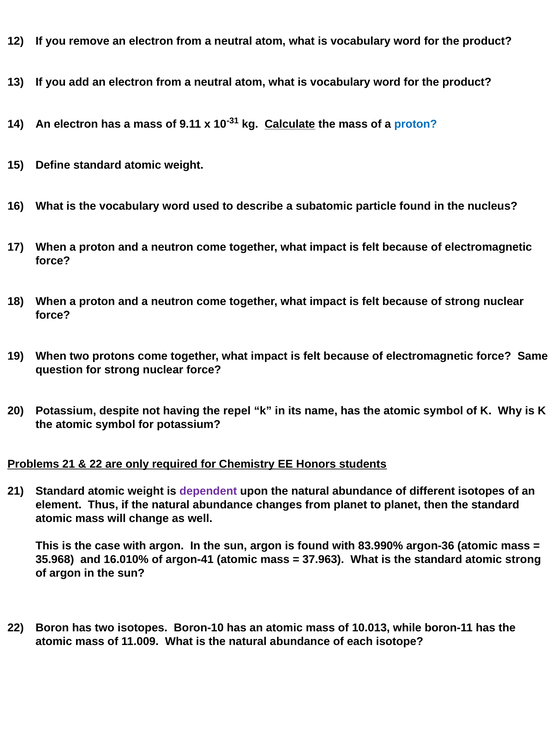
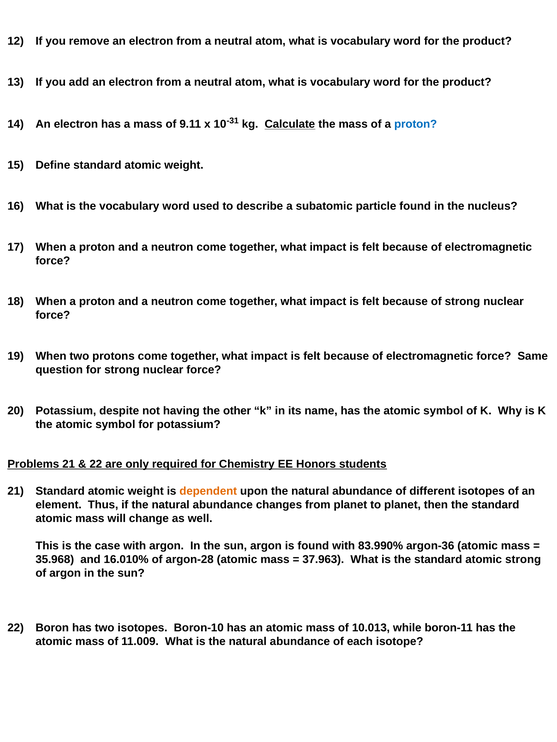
repel: repel -> other (237, 411)
dependent colour: purple -> orange (208, 492)
argon-41: argon-41 -> argon-28 (190, 560)
